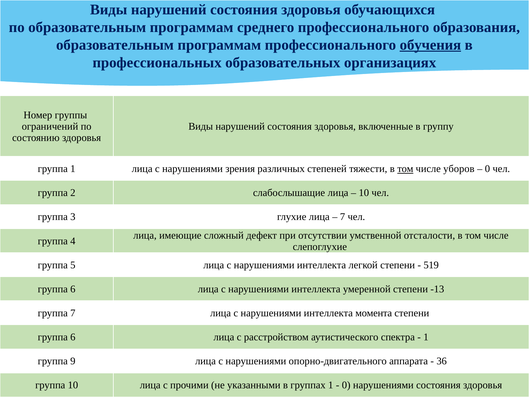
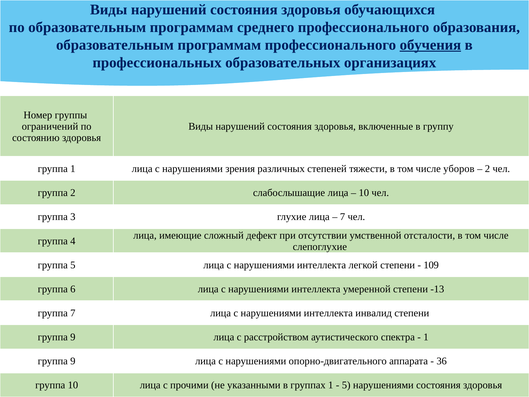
том underline: present -> none (405, 169)
0: 0 -> 2 (487, 169)
519: 519 -> 109 (431, 265)
момента: момента -> инвалид (374, 313)
6: 6 -> 9 (73, 337)
0: 0 -> 5 (346, 385)
